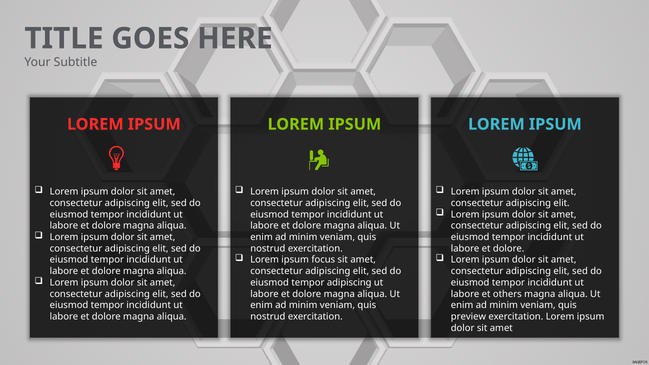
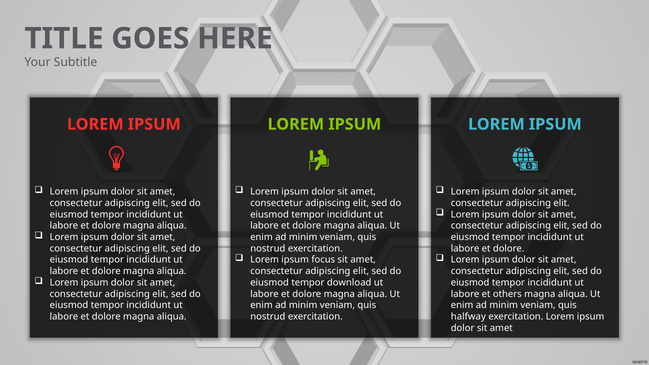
tempor adipiscing: adipiscing -> download (349, 283)
preview: preview -> halfway (468, 317)
